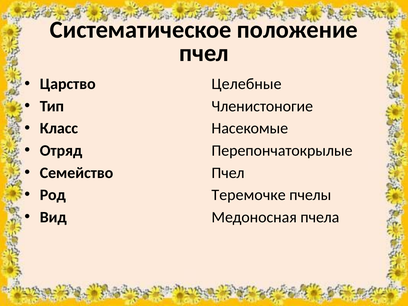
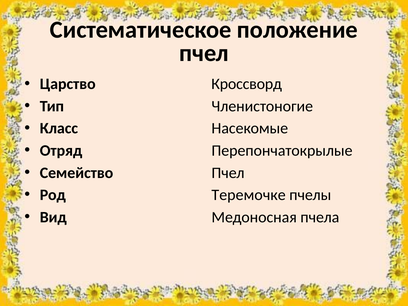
Целебные: Целебные -> Кроссворд (247, 84)
